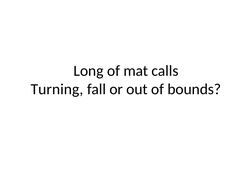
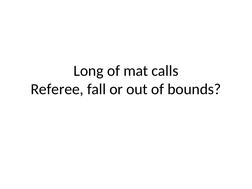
Turning: Turning -> Referee (57, 89)
